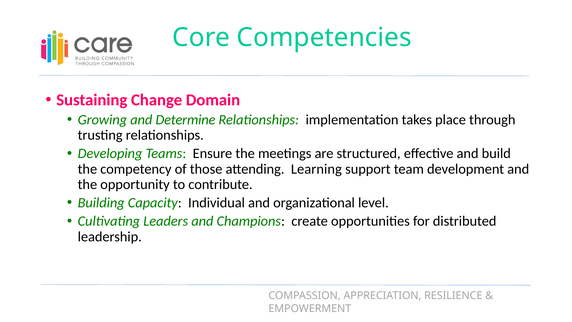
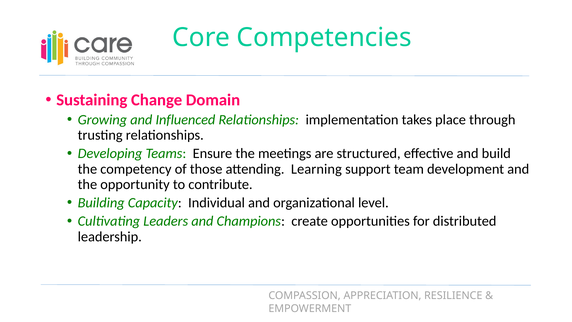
Determine: Determine -> Influenced (185, 120)
